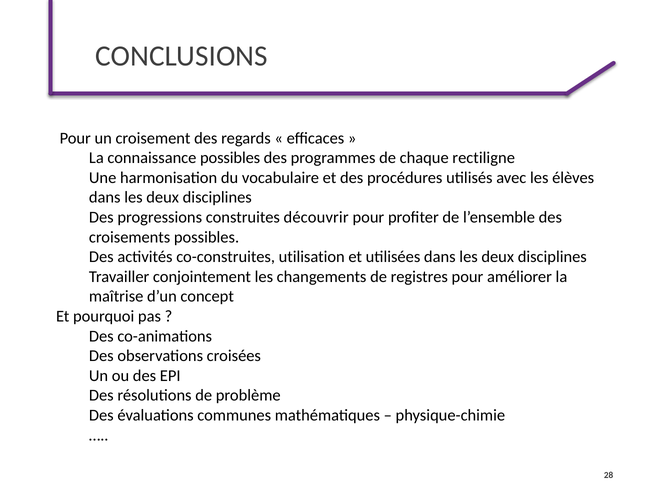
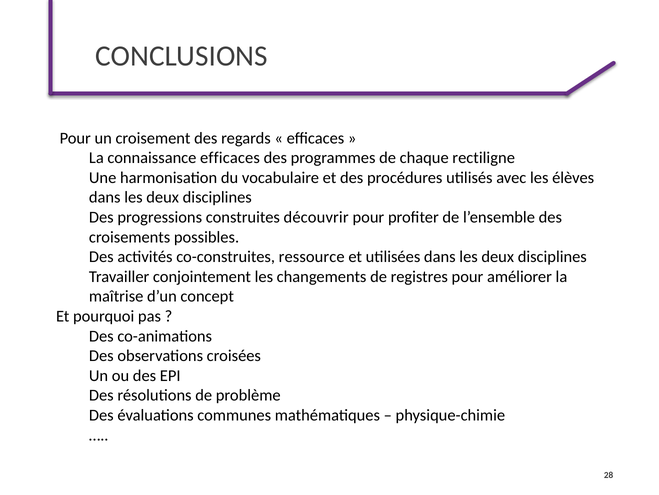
connaissance possibles: possibles -> efficaces (230, 158)
utilisation: utilisation -> ressource (312, 257)
